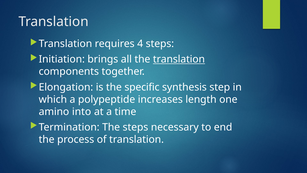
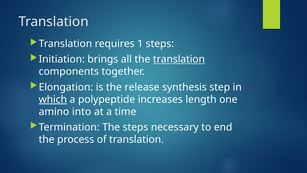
4: 4 -> 1 (140, 44)
specific: specific -> release (142, 87)
which underline: none -> present (53, 99)
